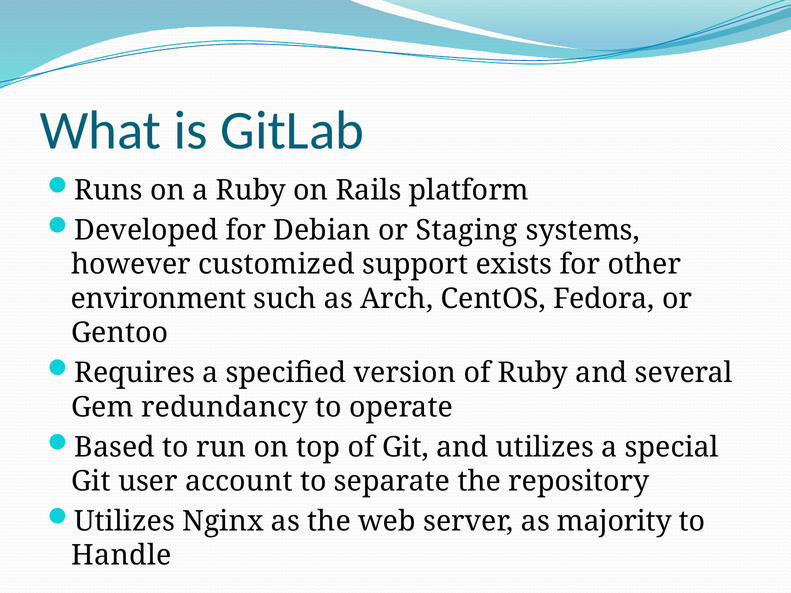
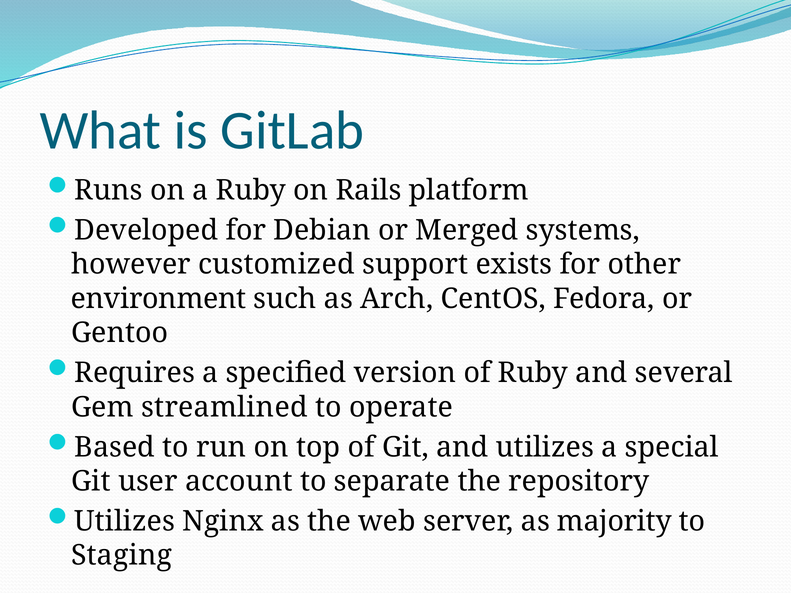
Staging: Staging -> Merged (467, 230)
redundancy: redundancy -> streamlined (224, 407)
Handle: Handle -> Staging (122, 556)
